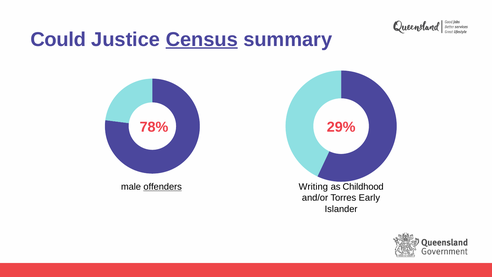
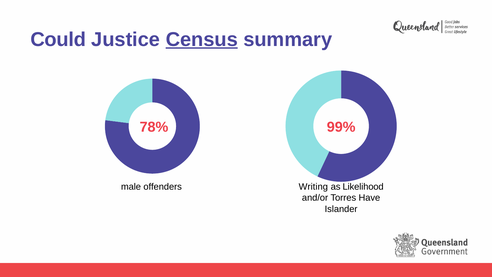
29%: 29% -> 99% (341, 127)
offenders underline: present -> none (163, 187)
Childhood: Childhood -> Likelihood (363, 187)
Early: Early -> Have (369, 198)
